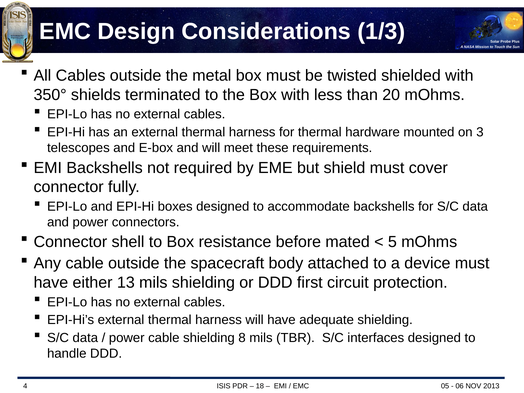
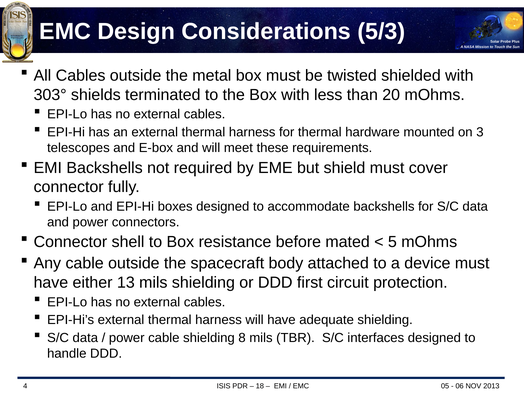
1/3: 1/3 -> 5/3 (381, 32)
350°: 350° -> 303° (50, 95)
